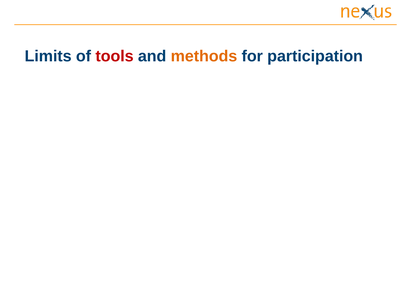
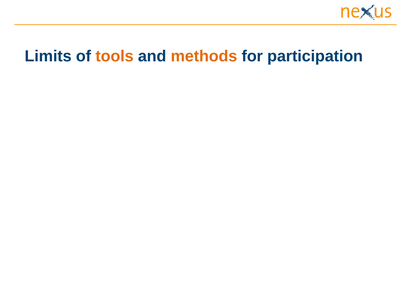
tools colour: red -> orange (115, 56)
